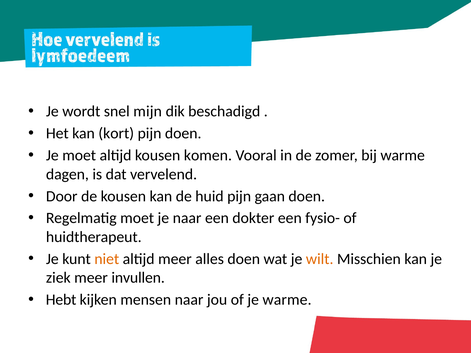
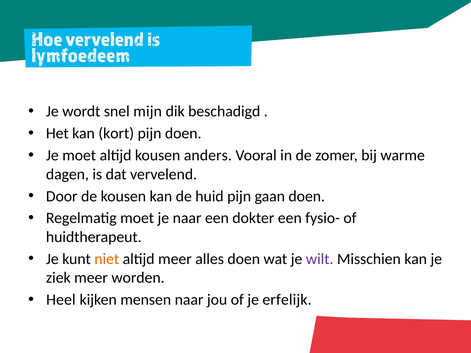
komen: komen -> anders (208, 155)
wilt colour: orange -> purple (320, 259)
invullen: invullen -> worden (138, 278)
Hebt: Hebt -> Heel (61, 300)
je warme: warme -> erfelijk (287, 300)
